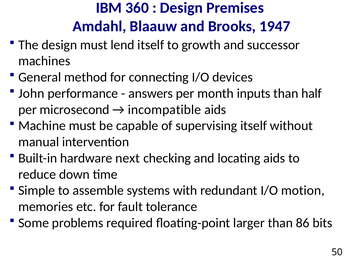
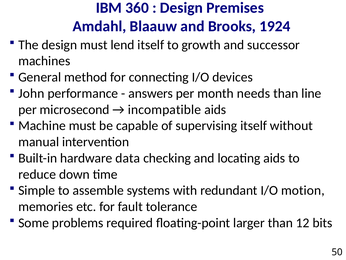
1947: 1947 -> 1924 (275, 26)
inputs: inputs -> needs (253, 93)
half: half -> line (311, 93)
next: next -> data (128, 158)
86: 86 -> 12 (303, 222)
